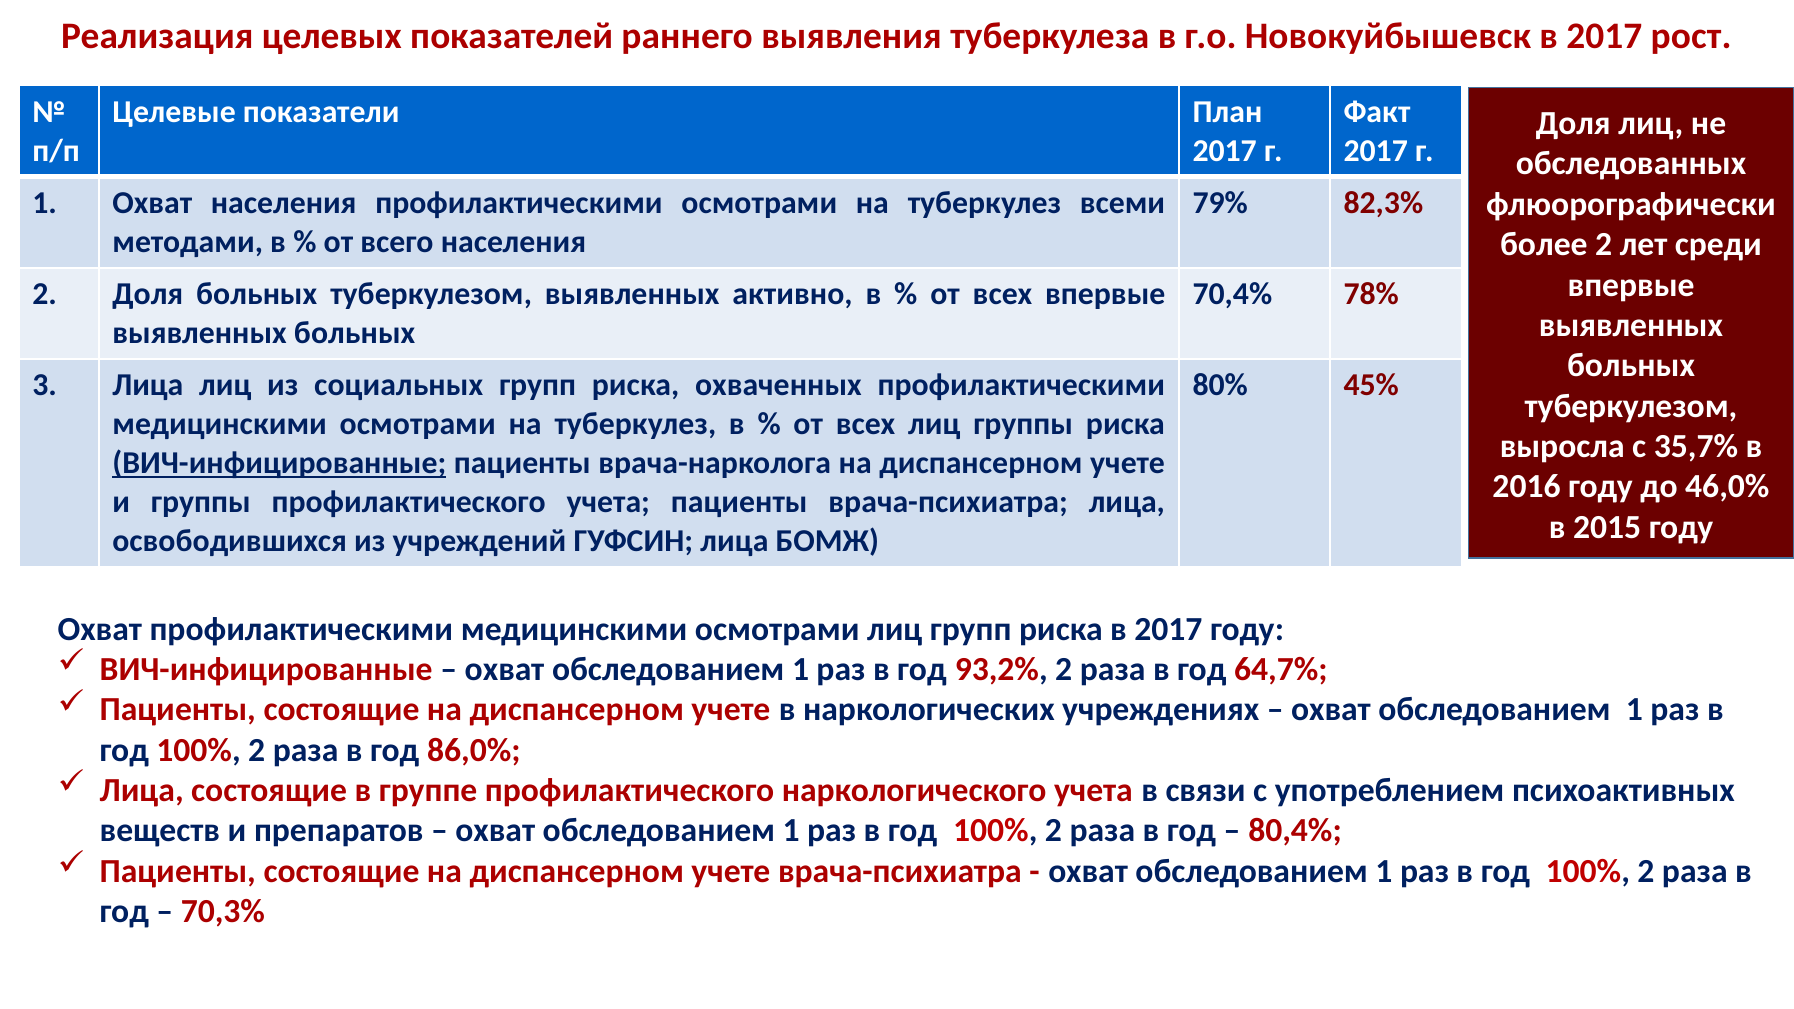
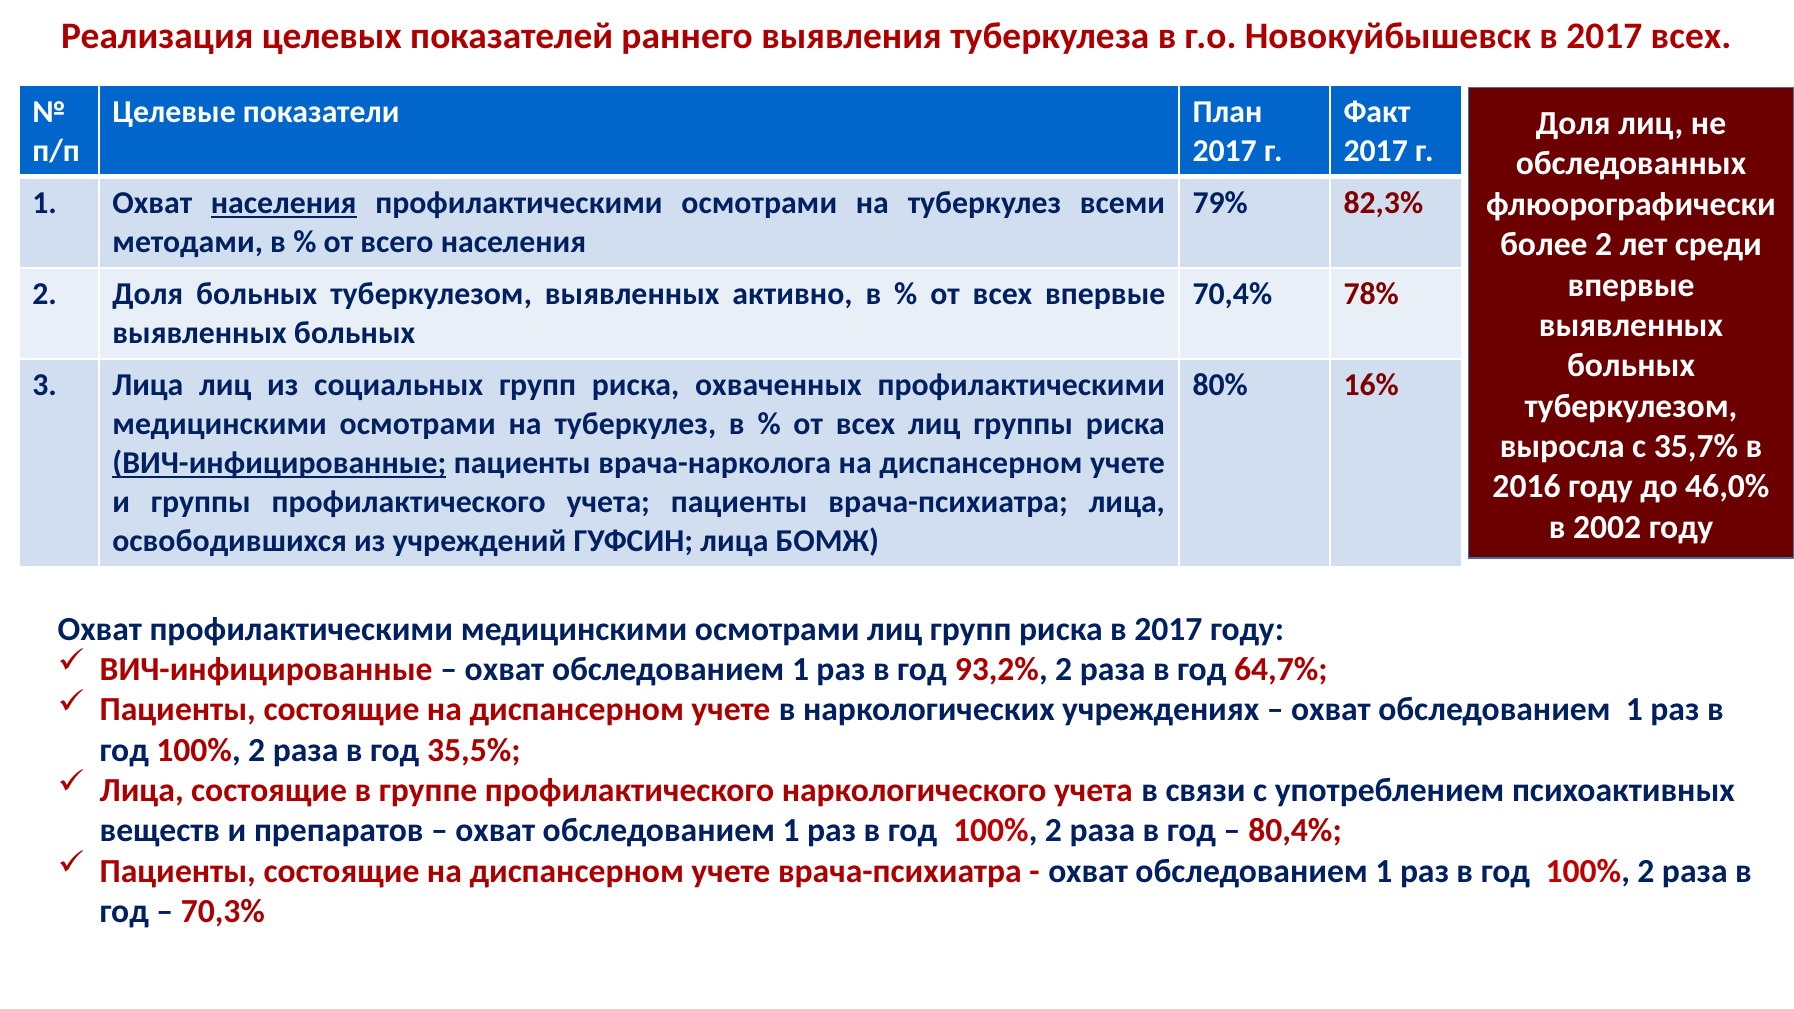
2017 рост: рост -> всех (1691, 36)
населения underline: none -> present (284, 203)
45%: 45% -> 16% (1371, 385)
2015: 2015 -> 2002 (1607, 527)
86,0%: 86,0% -> 35,5% (474, 750)
